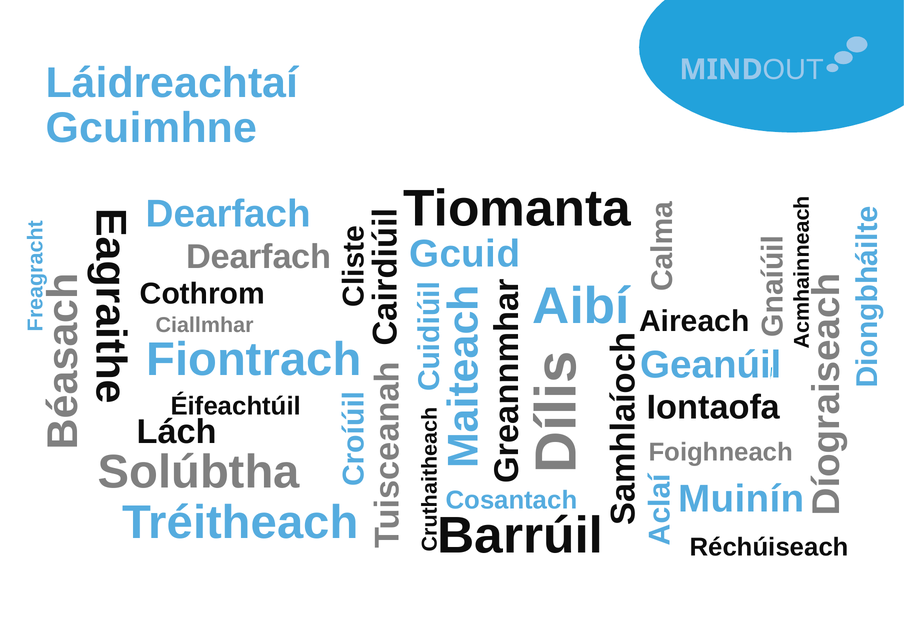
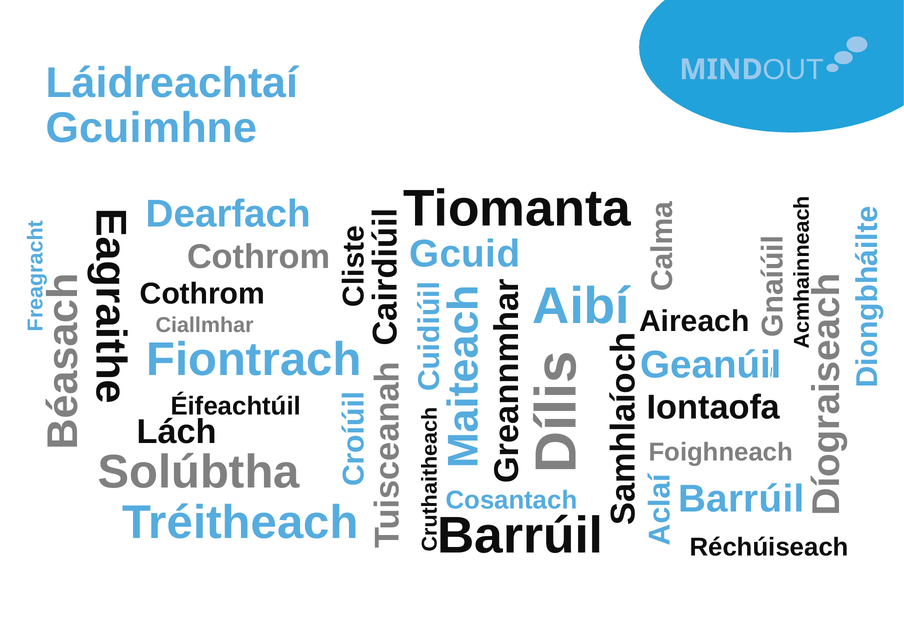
Dearfach: Dearfach -> Cothrom (259, 257)
Muinín: Muinín -> Barrúil (741, 499)
